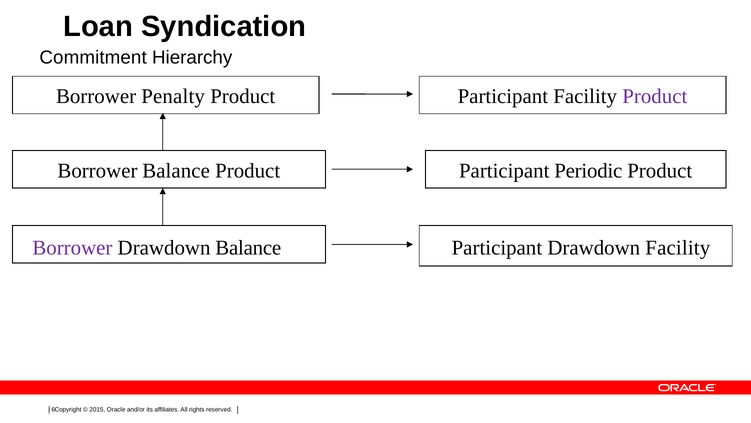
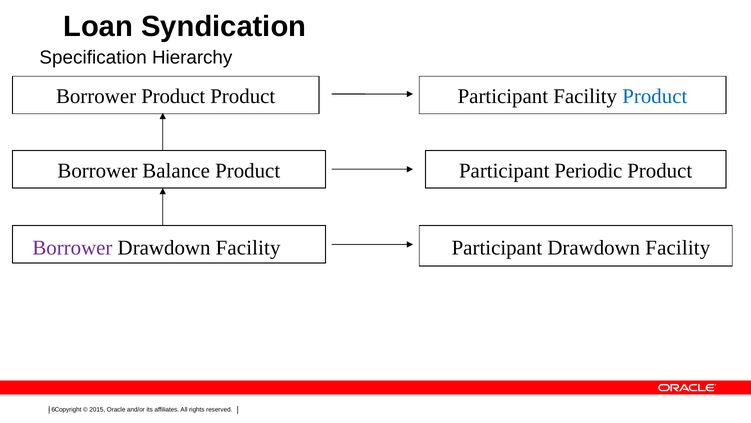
Commitment: Commitment -> Specification (93, 57)
Borrower Penalty: Penalty -> Product (173, 96)
Product colour: purple -> blue (655, 96)
Balance: Balance -> Facility (248, 248)
